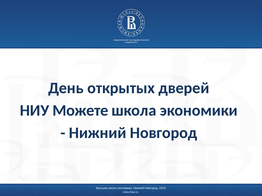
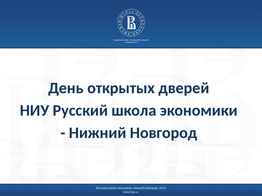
Можете: Можете -> Русский (80, 111)
